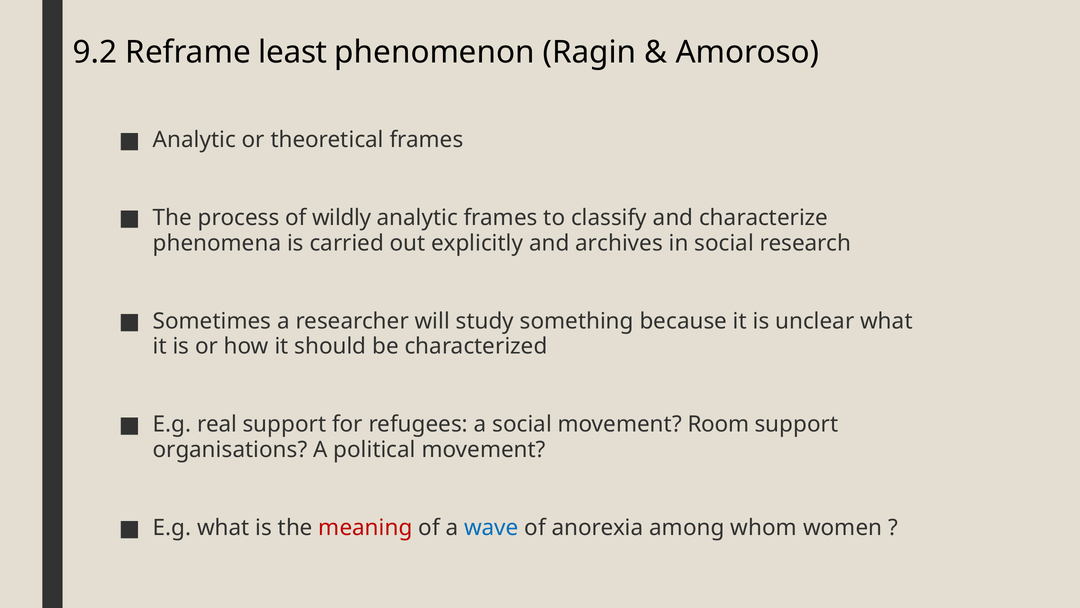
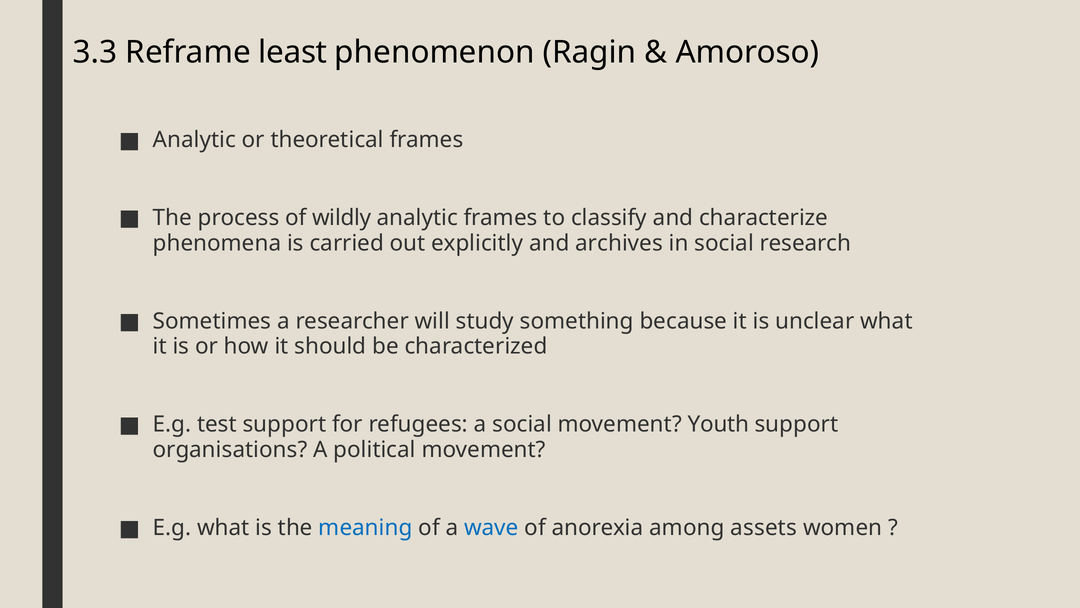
9.2: 9.2 -> 3.3 (95, 52)
real: real -> test (217, 424)
Room: Room -> Youth (718, 424)
meaning colour: red -> blue (365, 527)
whom: whom -> assets (764, 527)
